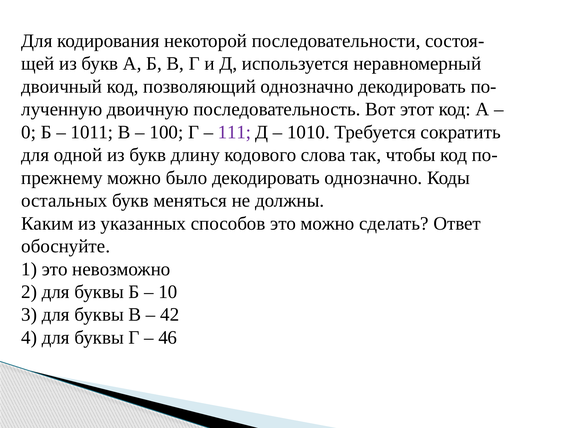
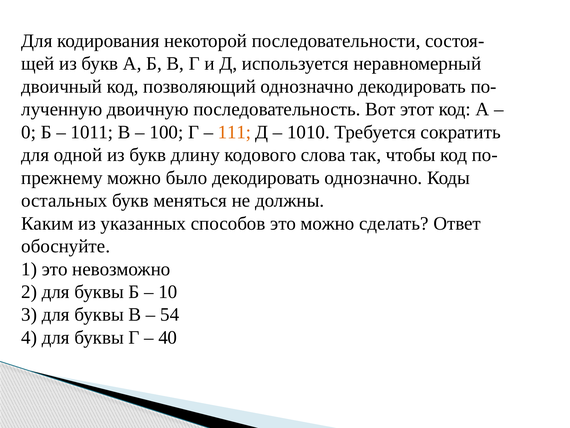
111 colour: purple -> orange (234, 132)
42: 42 -> 54 (170, 314)
46: 46 -> 40 (168, 337)
